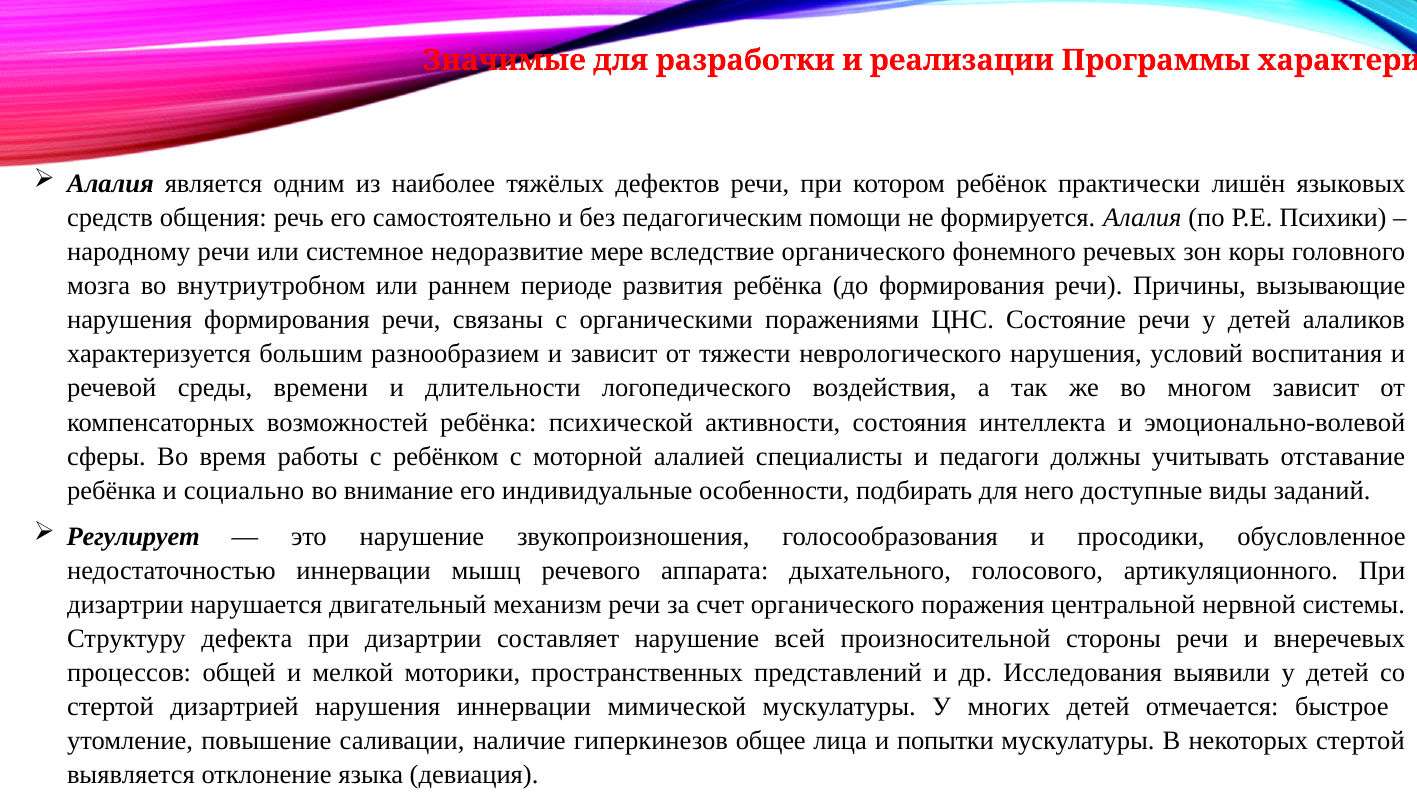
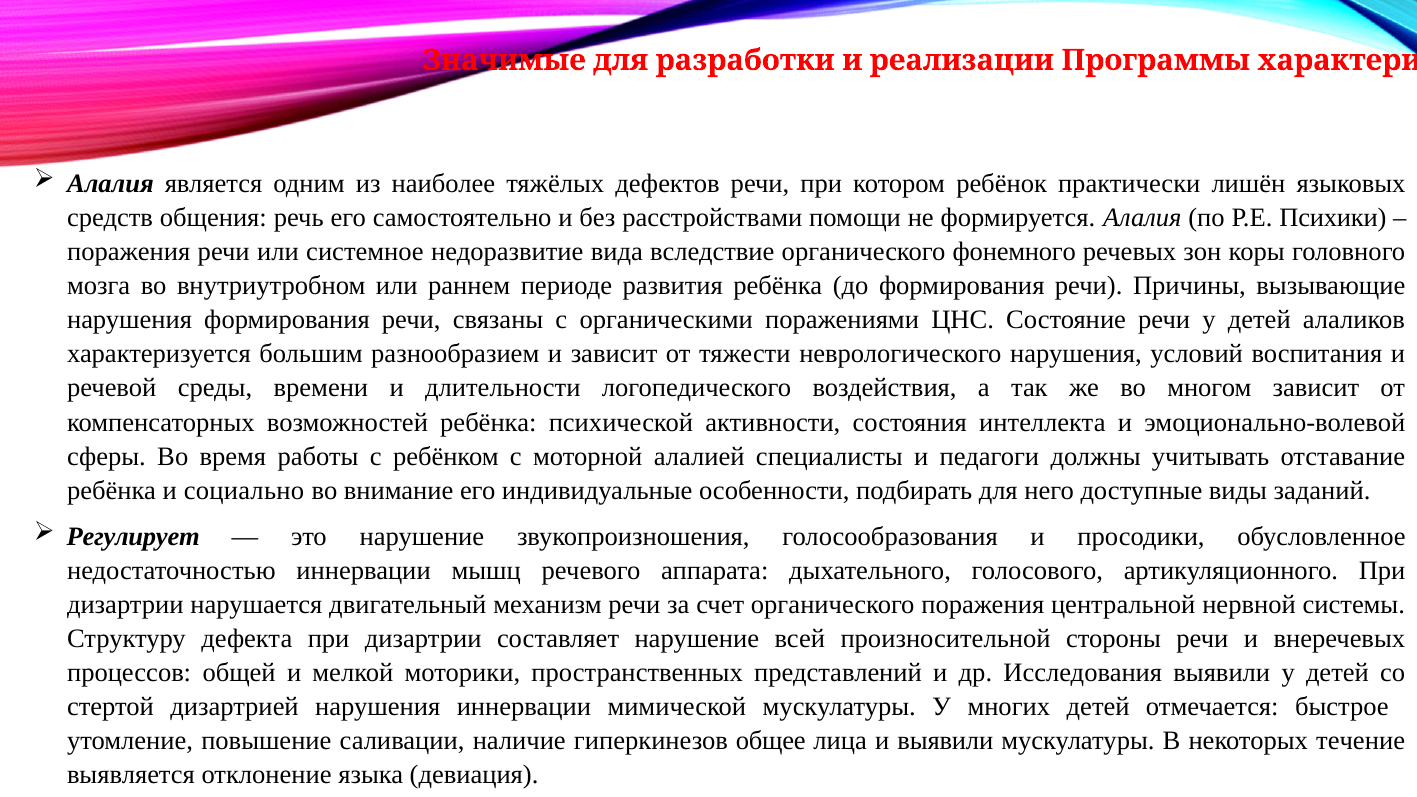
педагогическим: педагогическим -> расстройствами (712, 218)
народному: народному -> поражения (129, 252)
мере: мере -> вида (617, 252)
и попытки: попытки -> выявили (945, 741)
некоторых стертой: стертой -> течение (1361, 741)
